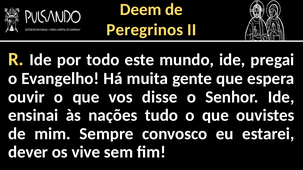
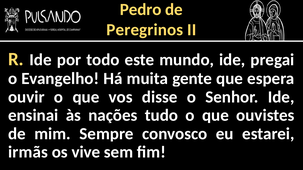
Deem: Deem -> Pedro (141, 9)
dever: dever -> irmãs (28, 152)
